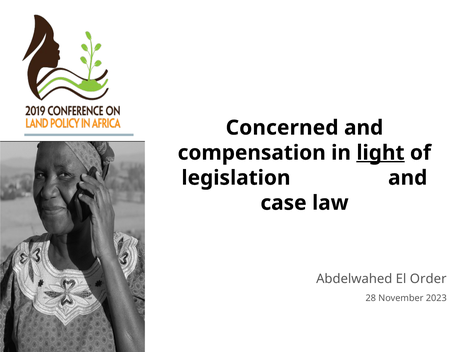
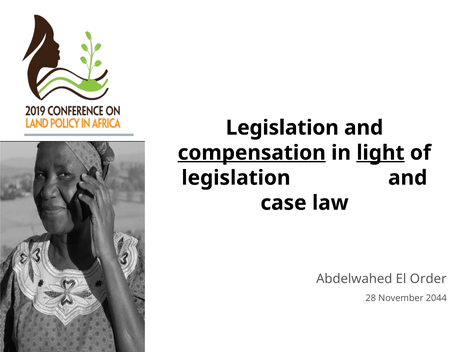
Concerned: Concerned -> Legislation (282, 128)
compensation underline: none -> present (252, 153)
2023: 2023 -> 2044 (436, 298)
